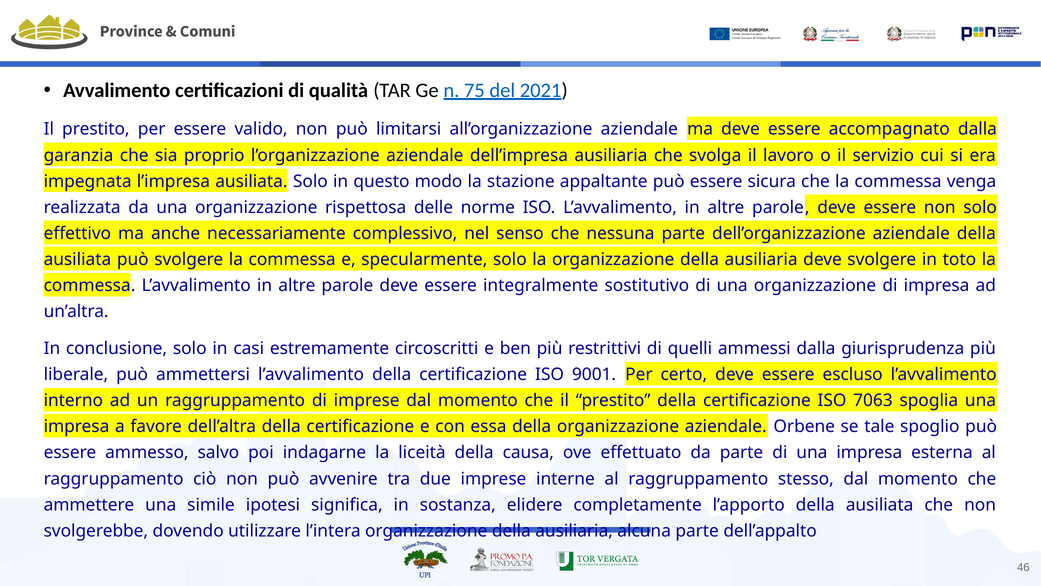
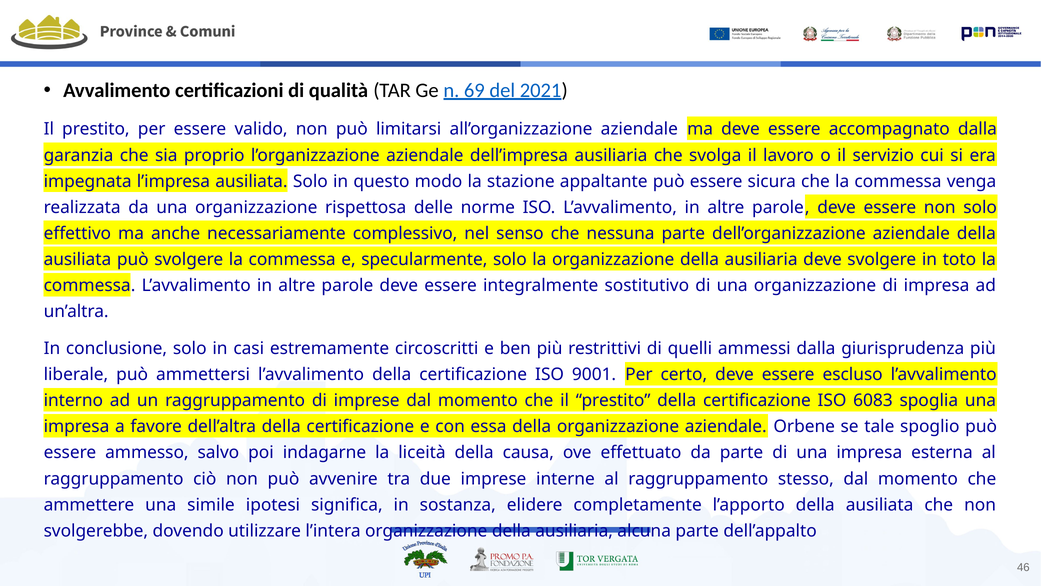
75: 75 -> 69 (474, 90)
7063: 7063 -> 6083 (873, 400)
